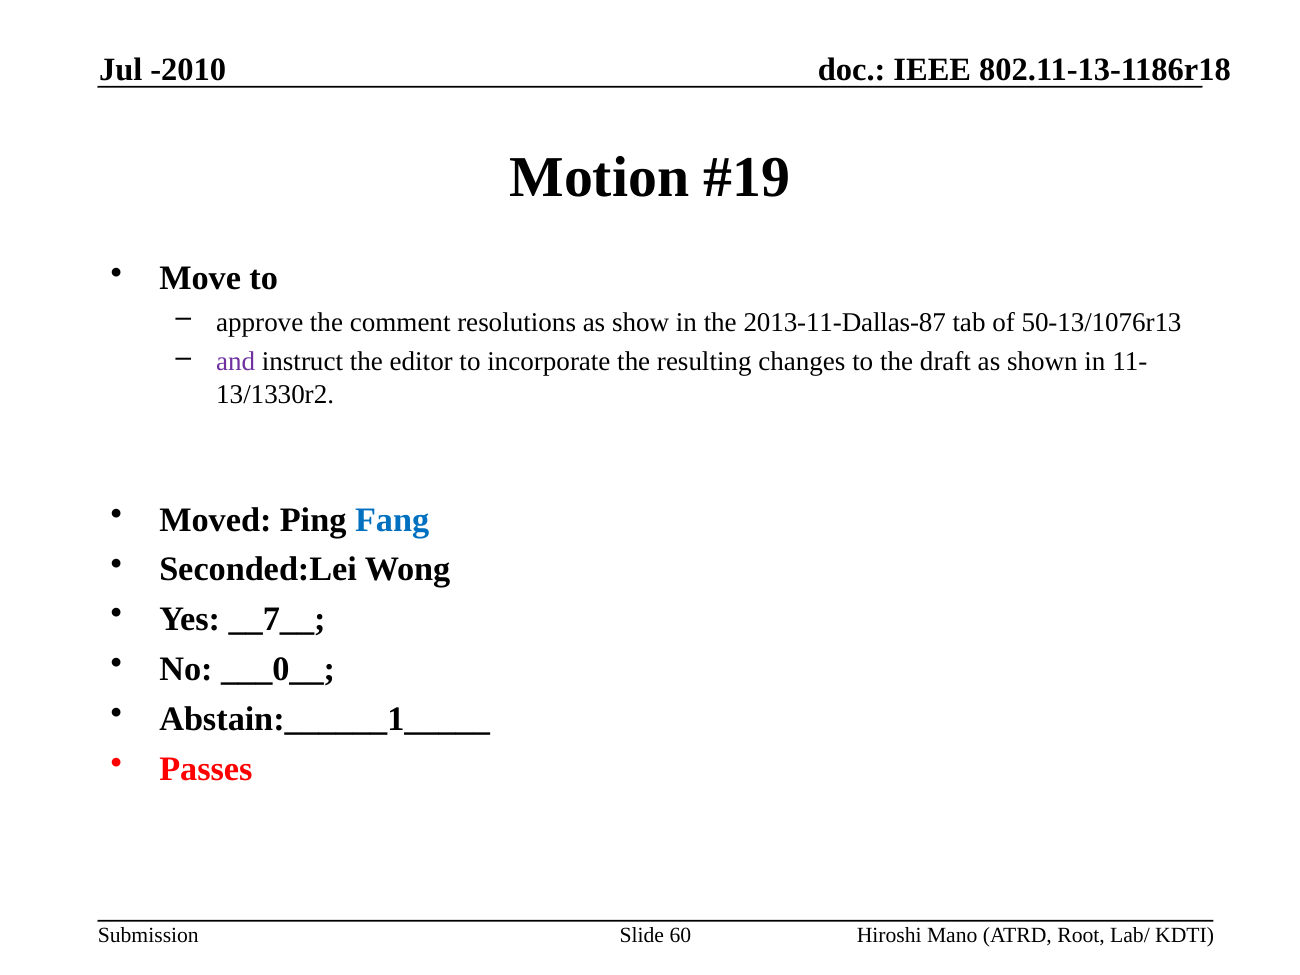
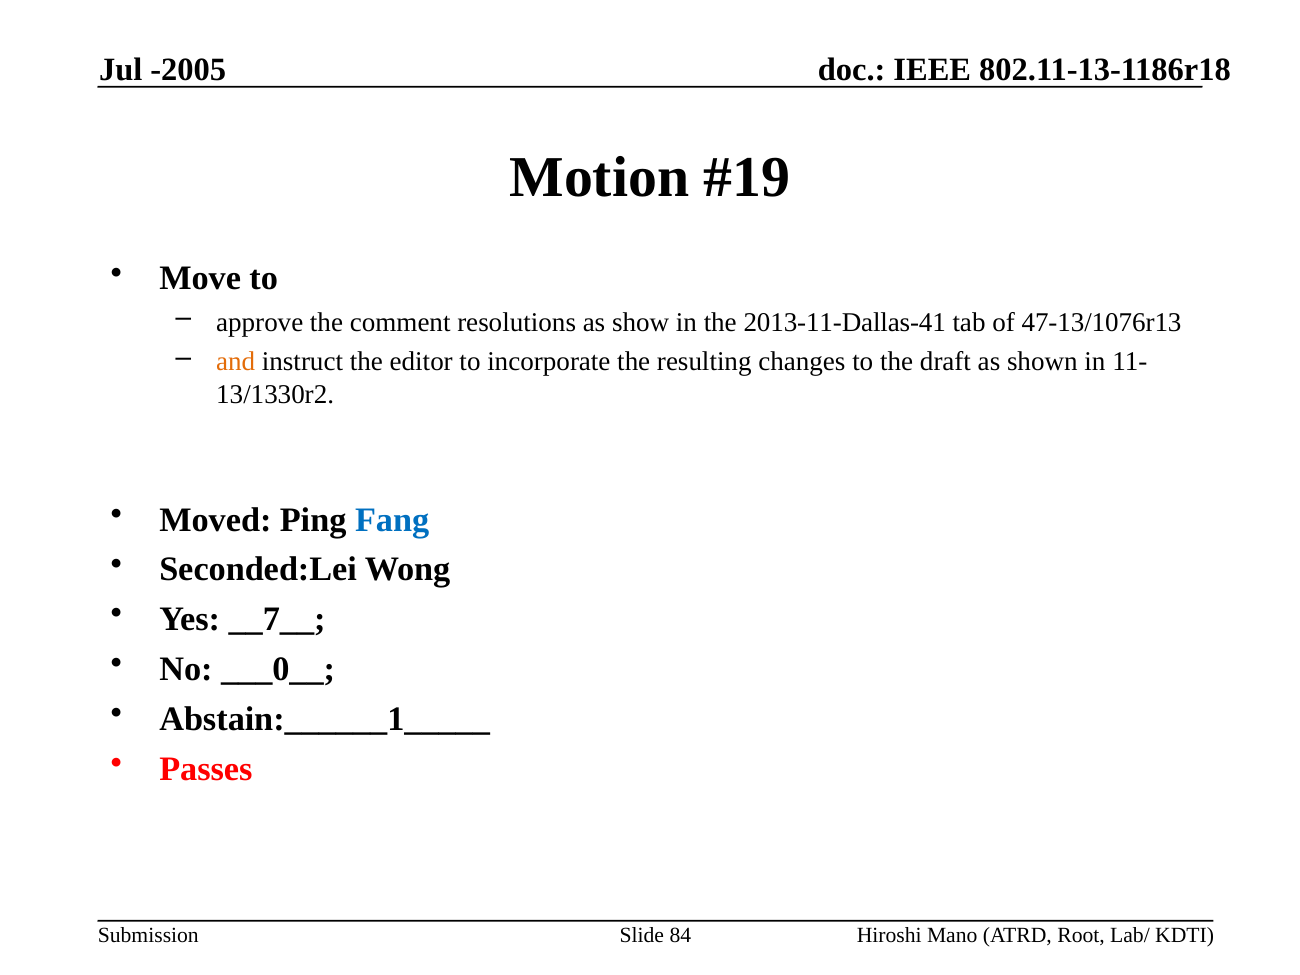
-2010: -2010 -> -2005 (188, 69)
2013-11-Dallas-87: 2013-11-Dallas-87 -> 2013-11-Dallas-41 (845, 322)
50-13/1076r13: 50-13/1076r13 -> 47-13/1076r13 (1102, 322)
and colour: purple -> orange (236, 362)
60: 60 -> 84 (680, 935)
